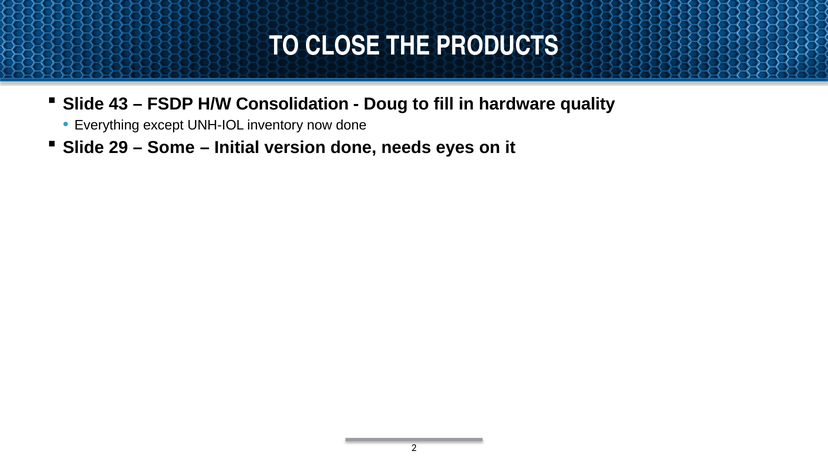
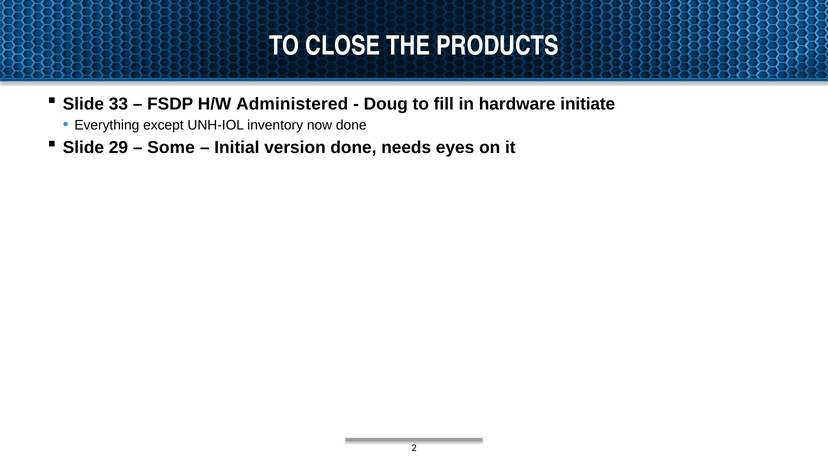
43: 43 -> 33 (118, 104)
Consolidation: Consolidation -> Administered (292, 104)
quality: quality -> initiate (588, 104)
